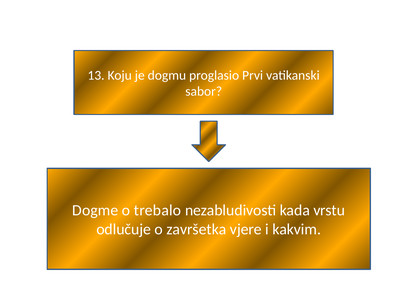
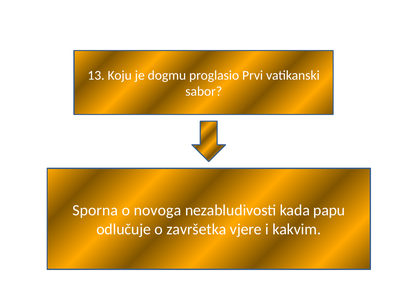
Dogme: Dogme -> Sporna (95, 210)
trebalo: trebalo -> novoga (158, 210)
vrstu: vrstu -> papu (329, 210)
